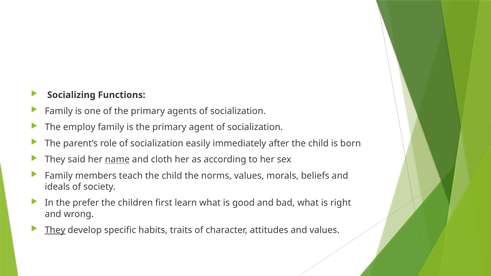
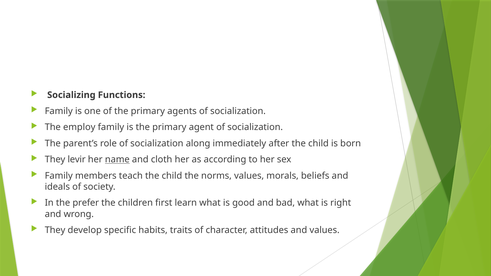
easily: easily -> along (198, 144)
said: said -> levir (77, 160)
They underline: present -> none (55, 230)
